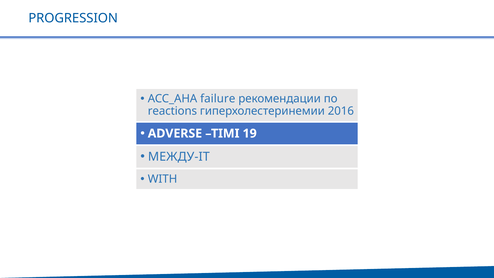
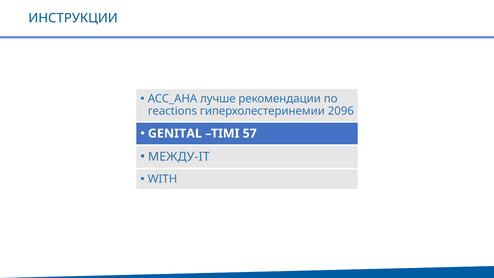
PROGRESSION: PROGRESSION -> ИНСТРУКЦИИ (73, 18)
failure: failure -> лучше (218, 99)
2016: 2016 -> 2096 (341, 111)
ADVERSE: ADVERSE -> GENITAL (175, 133)
19: 19 -> 57 (250, 133)
